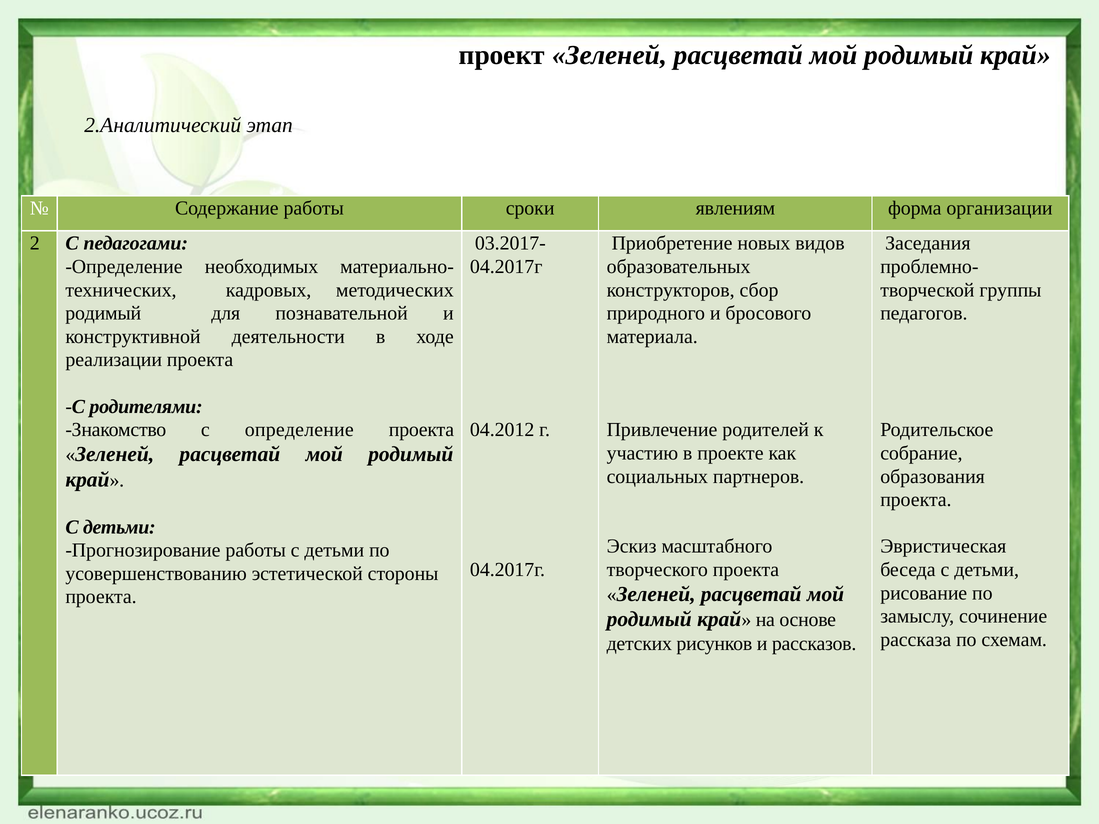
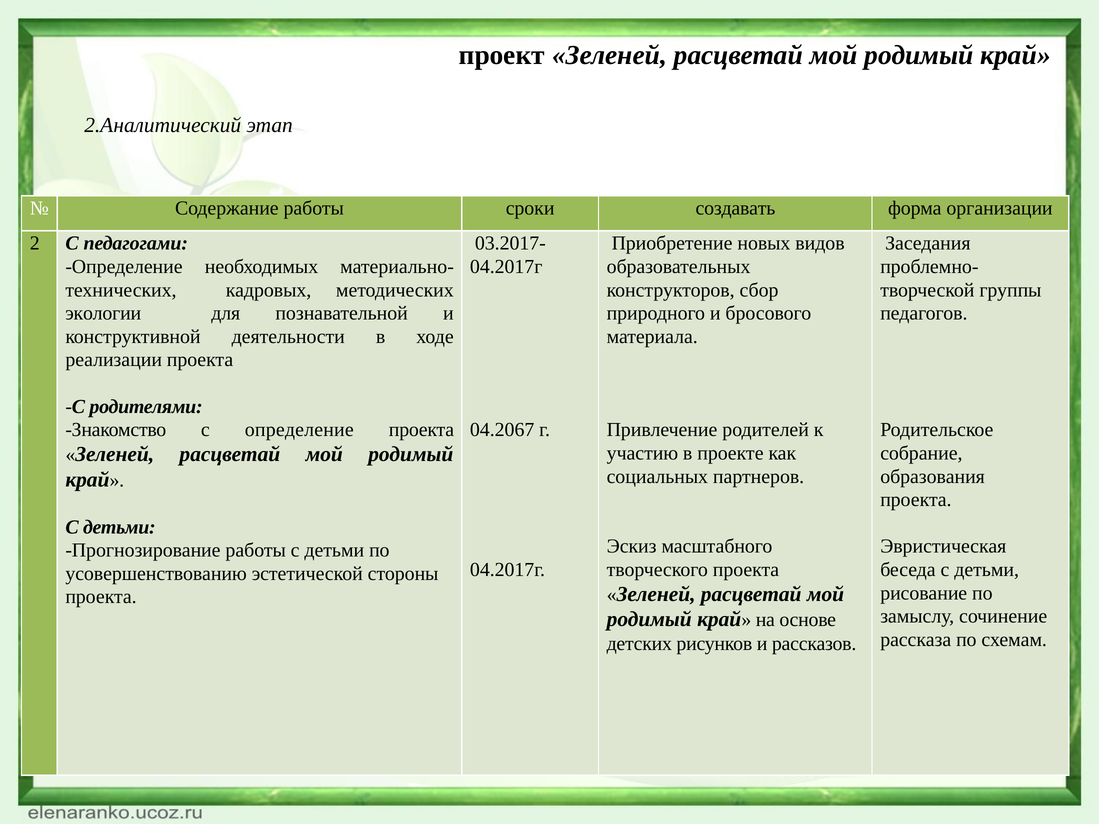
явлениям: явлениям -> создавать (735, 208)
родимый: родимый -> экологии (103, 313)
04.2012: 04.2012 -> 04.2067 (502, 430)
